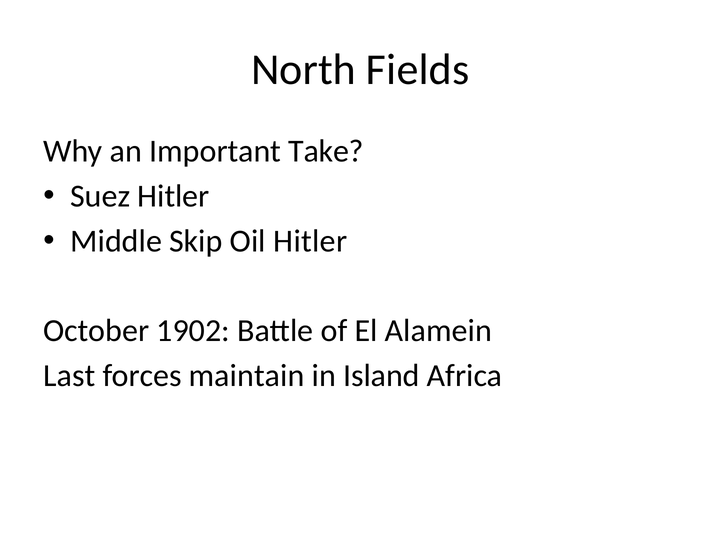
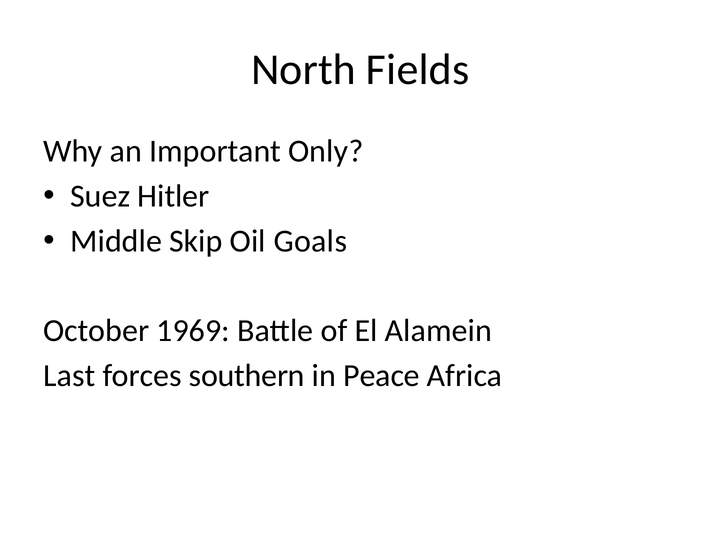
Take: Take -> Only (326, 151)
Oil Hitler: Hitler -> Goals (310, 241)
1902: 1902 -> 1969 (193, 331)
maintain: maintain -> southern (247, 376)
Island: Island -> Peace (382, 376)
